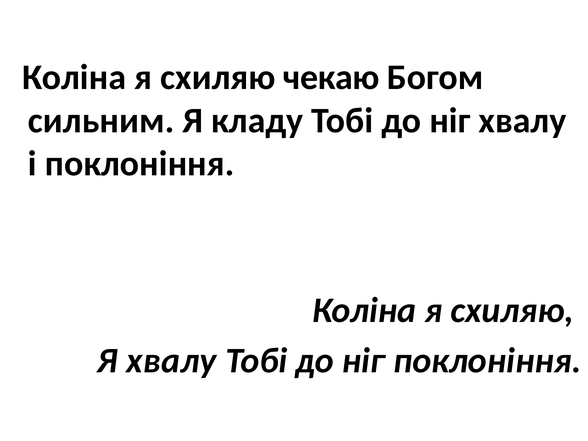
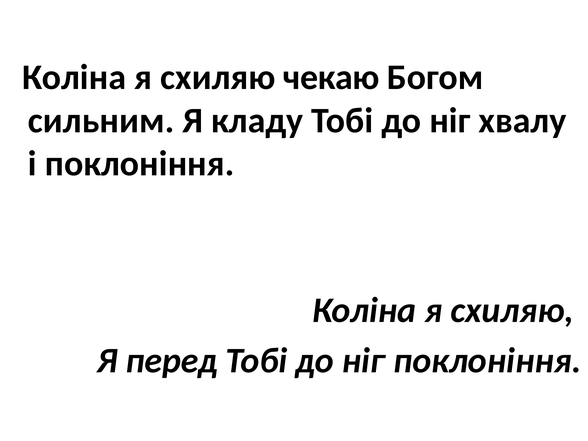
Я хвалу: хвалу -> перед (172, 361)
